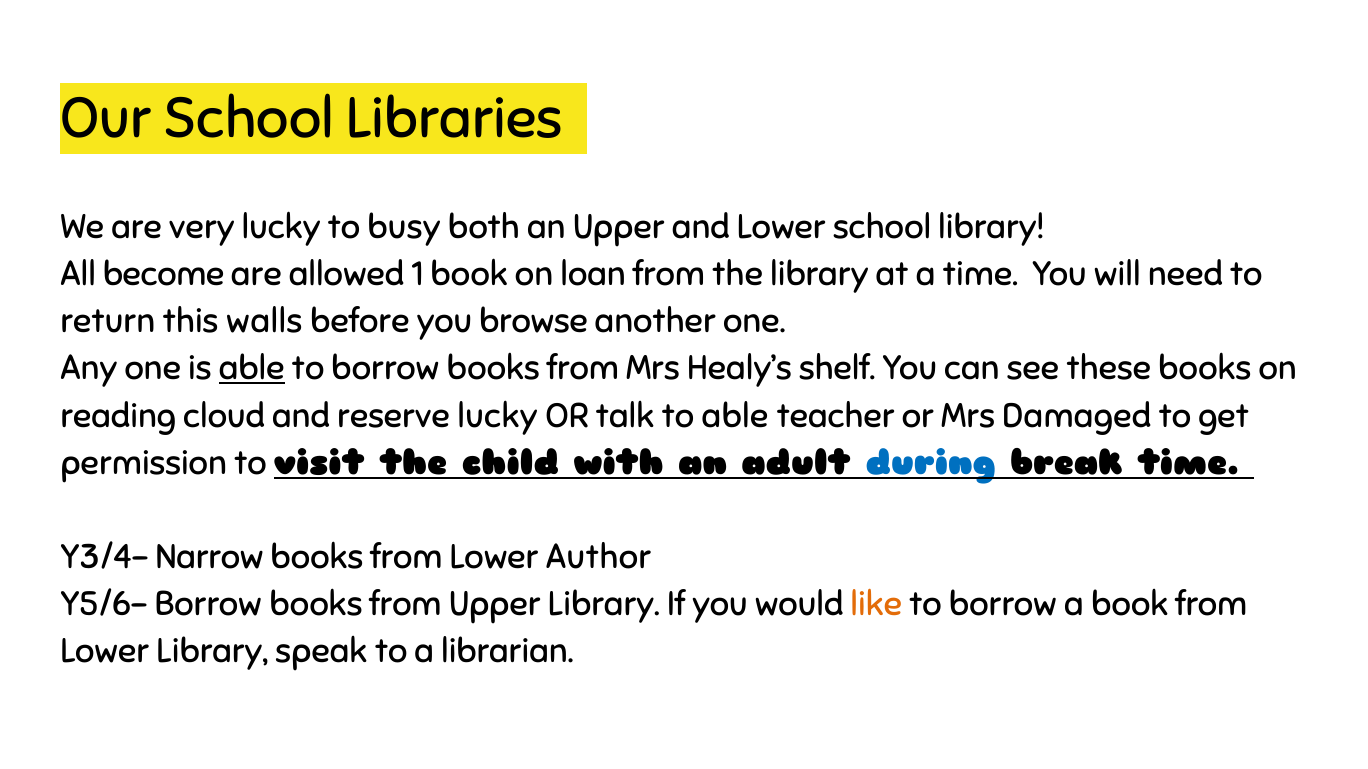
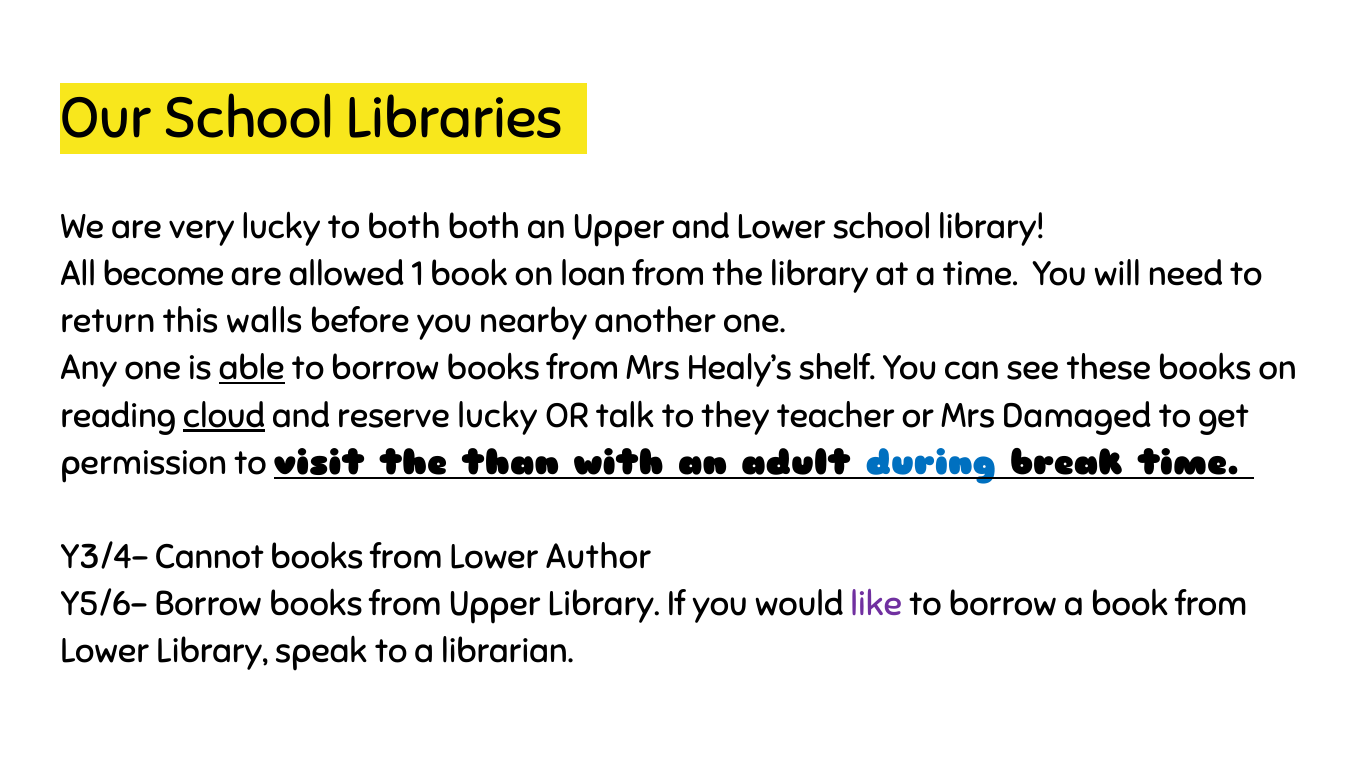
to busy: busy -> both (404, 227)
browse: browse -> nearby (533, 322)
cloud underline: none -> present (224, 416)
to able: able -> they (735, 416)
child: child -> than (510, 463)
Narrow: Narrow -> Cannot (210, 558)
like colour: orange -> purple (876, 605)
